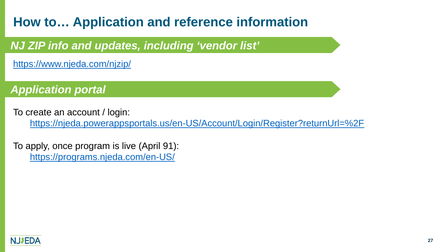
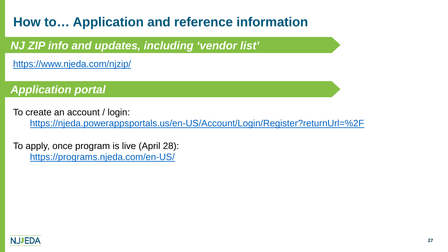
91: 91 -> 28 (171, 146)
